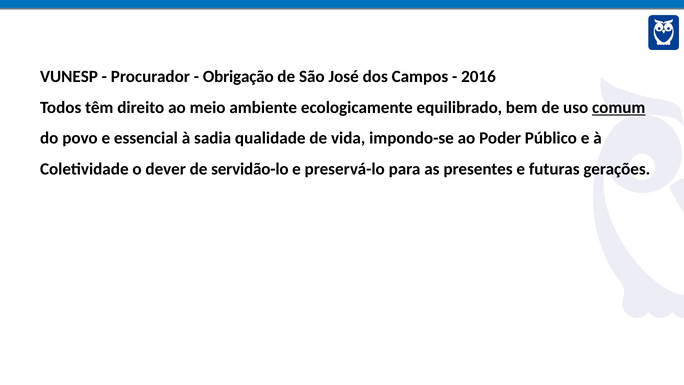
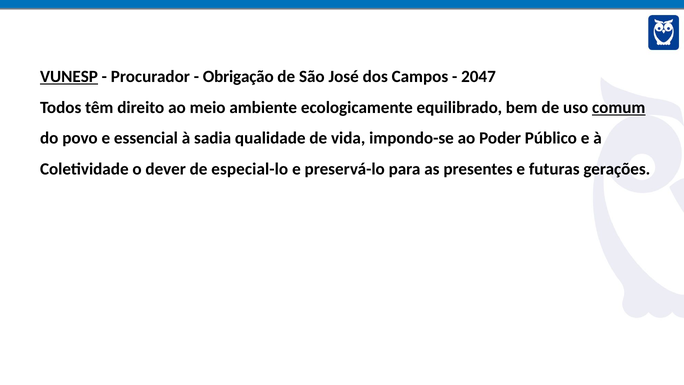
VUNESP underline: none -> present (69, 77)
2016: 2016 -> 2047 (478, 77)
servidão-lo: servidão-lo -> especial-lo (250, 169)
